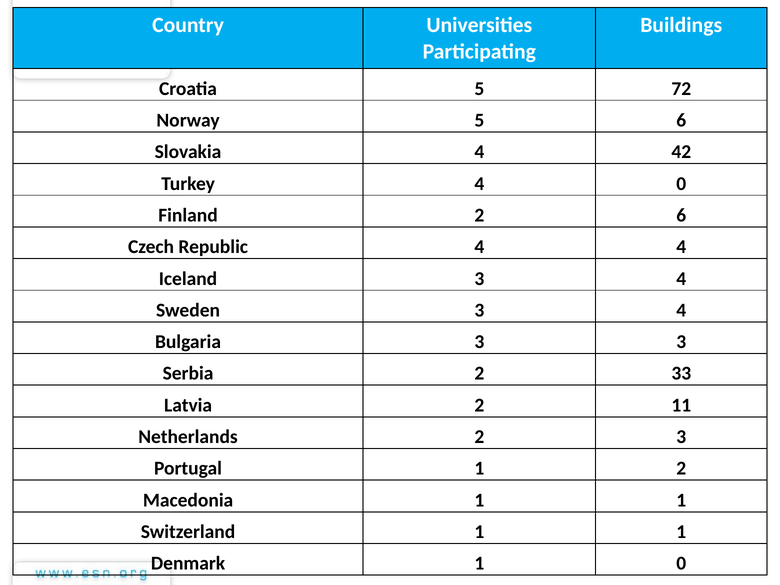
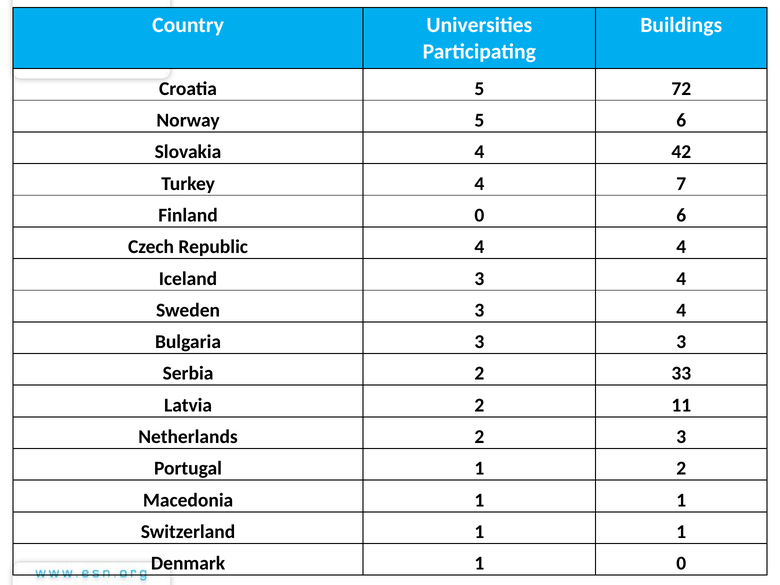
4 0: 0 -> 7 (681, 184)
Finland 2: 2 -> 0 (479, 215)
